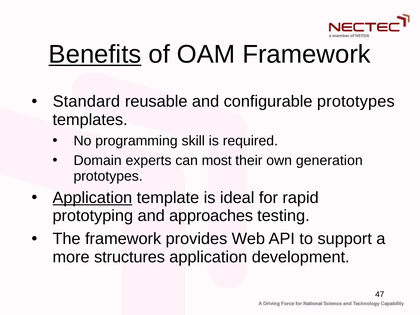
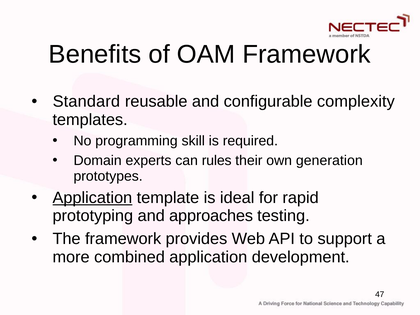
Benefits underline: present -> none (95, 54)
configurable prototypes: prototypes -> complexity (356, 101)
most: most -> rules (217, 160)
structures: structures -> combined (129, 257)
